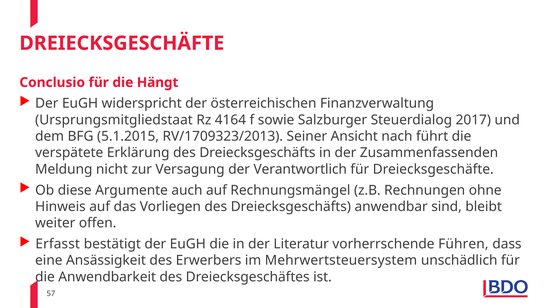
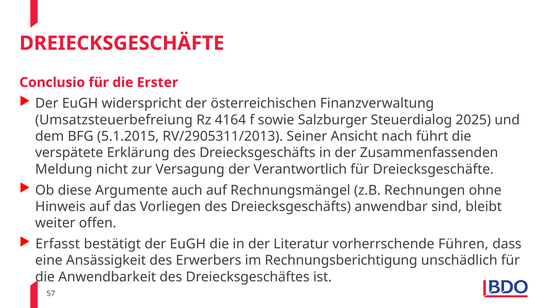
Hängt: Hängt -> Erster (157, 82)
Ursprungsmitgliedstaat: Ursprungsmitgliedstaat -> Umsatzsteuerbefreiung (114, 120)
2017: 2017 -> 2025 (473, 120)
RV/1709323/2013: RV/1709323/2013 -> RV/2905311/2013 (223, 136)
Mehrwertsteuersystem: Mehrwertsteuersystem -> Rechnungsberichtigung (341, 260)
